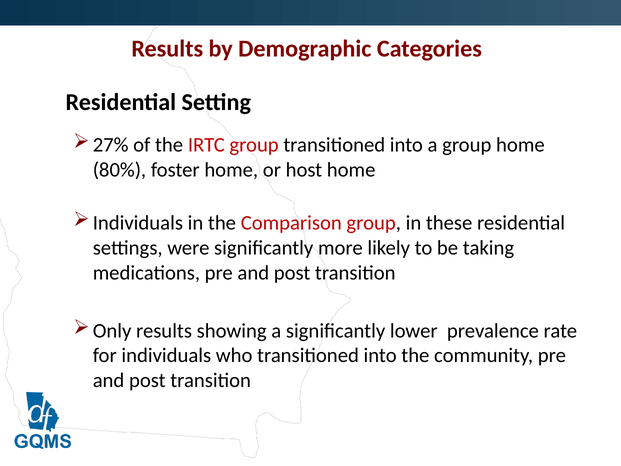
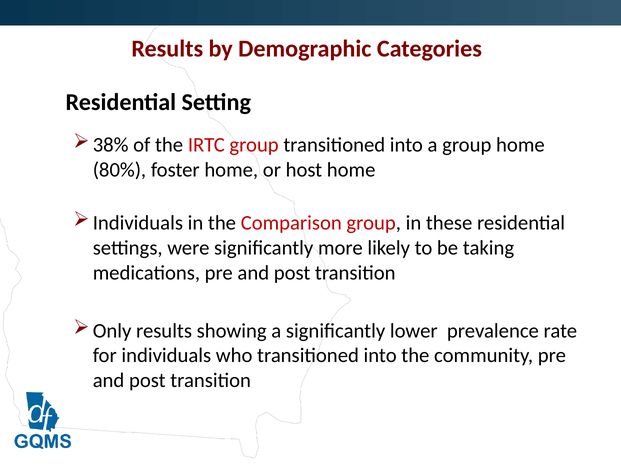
27%: 27% -> 38% (111, 145)
